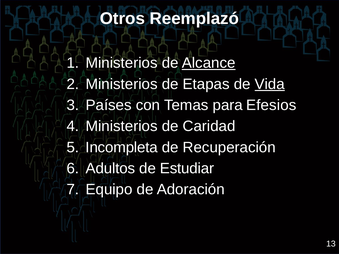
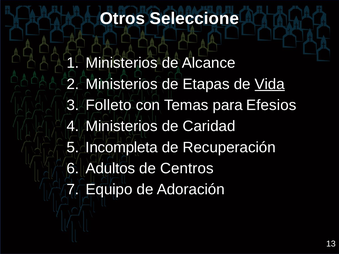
Reemplazó: Reemplazó -> Seleccione (194, 19)
Alcance underline: present -> none (209, 63)
Países: Países -> Folleto (109, 105)
Estudiar: Estudiar -> Centros (187, 169)
